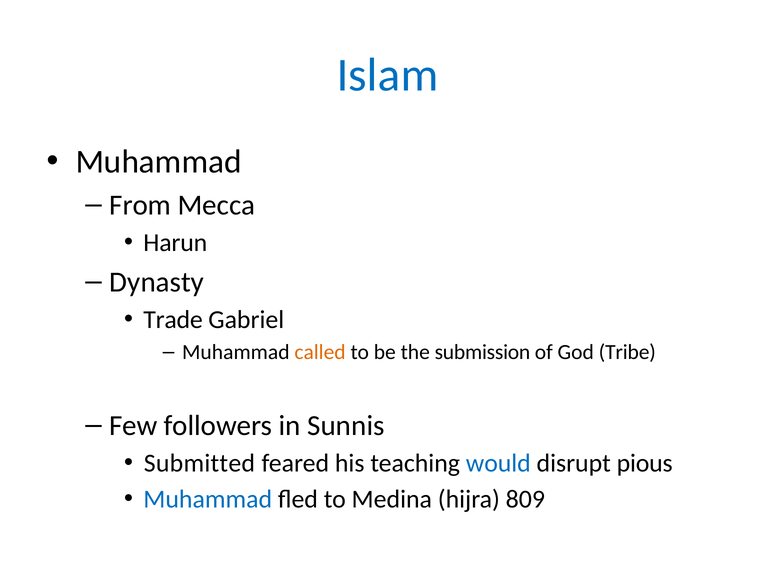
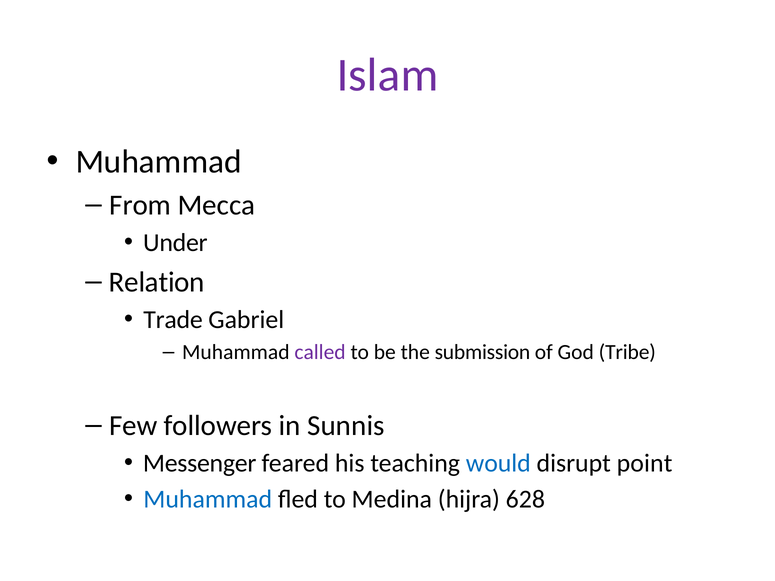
Islam colour: blue -> purple (387, 75)
Harun: Harun -> Under (175, 243)
Dynasty: Dynasty -> Relation (157, 282)
called colour: orange -> purple (320, 353)
Submitted: Submitted -> Messenger (200, 463)
pious: pious -> point (645, 463)
809: 809 -> 628 (525, 500)
